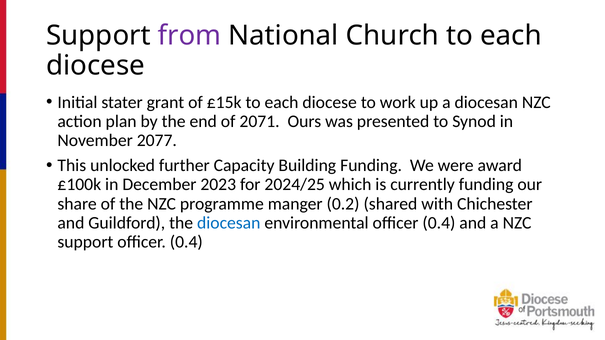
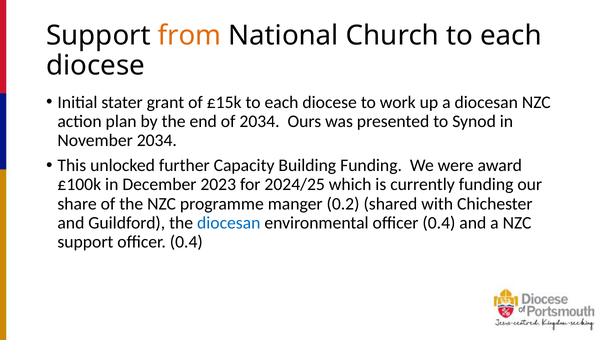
from colour: purple -> orange (190, 36)
of 2071: 2071 -> 2034 (260, 121)
November 2077: 2077 -> 2034 (157, 140)
